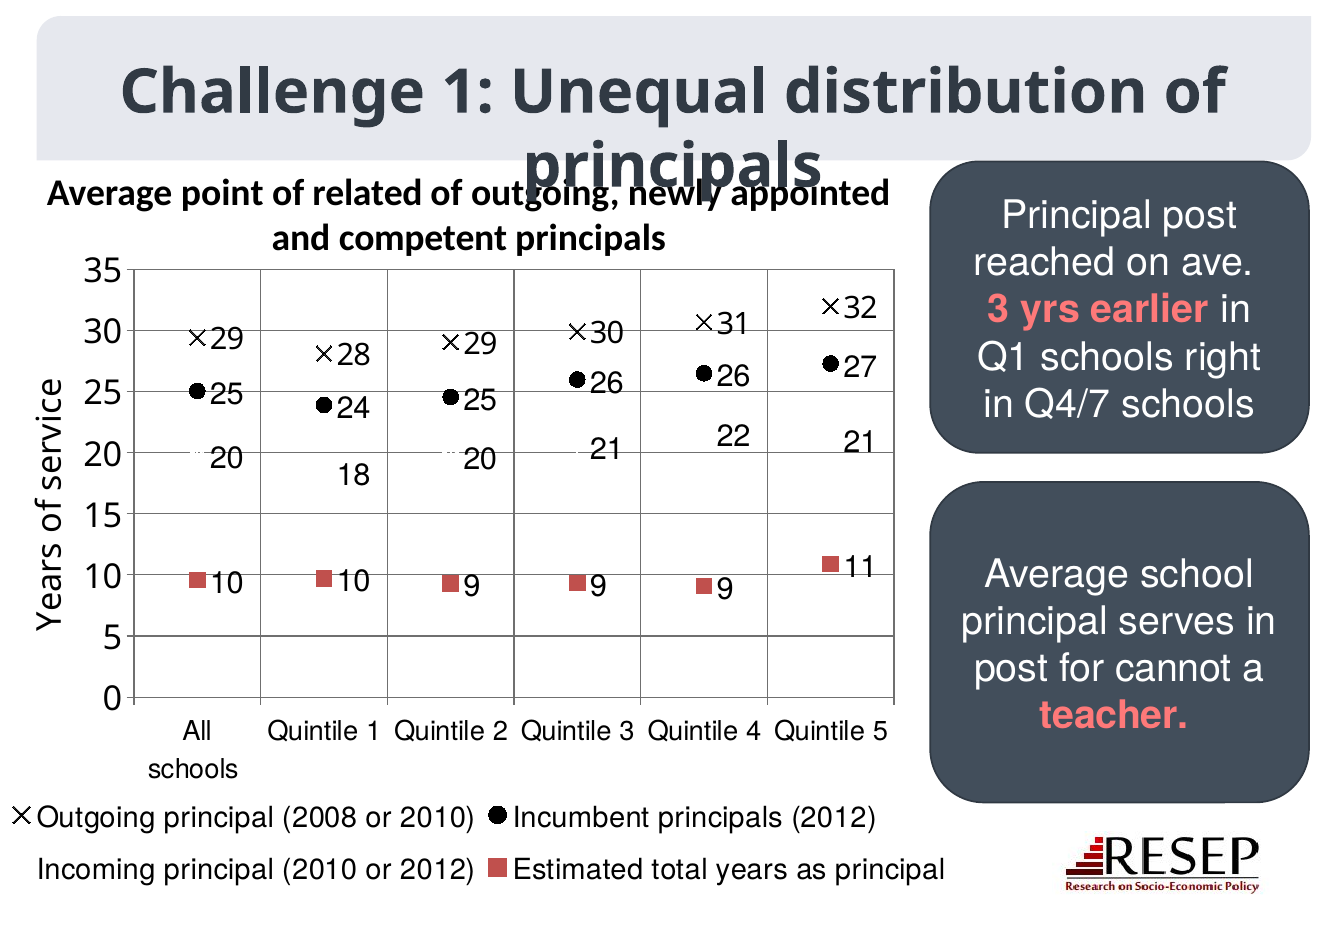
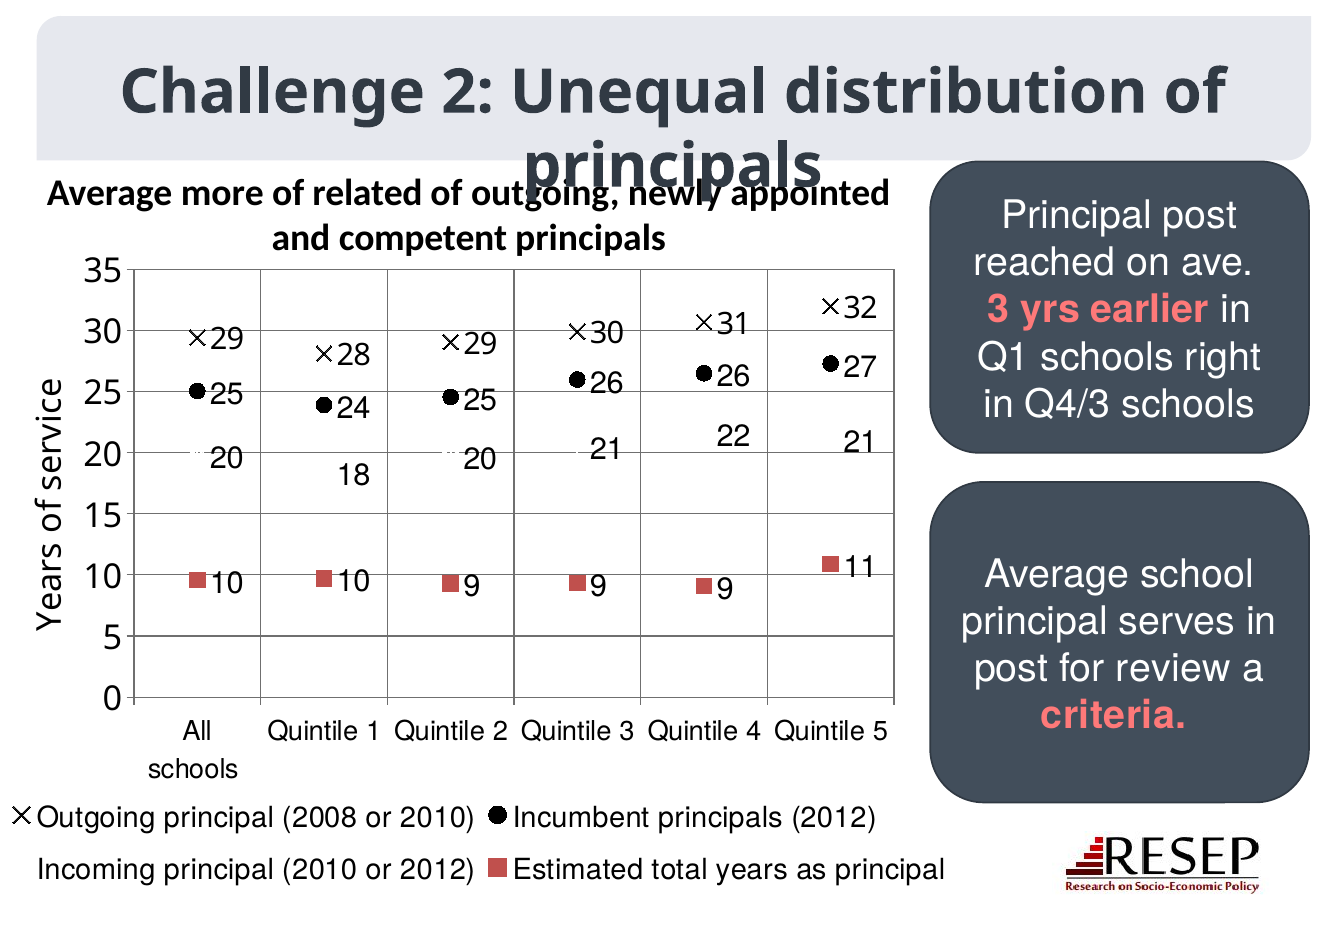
Challenge 1: 1 -> 2 (468, 92)
point: point -> more (222, 193)
Q4/7: Q4/7 -> Q4/3 (1068, 404)
cannot: cannot -> review (1173, 668)
teacher: teacher -> criteria (1114, 716)
